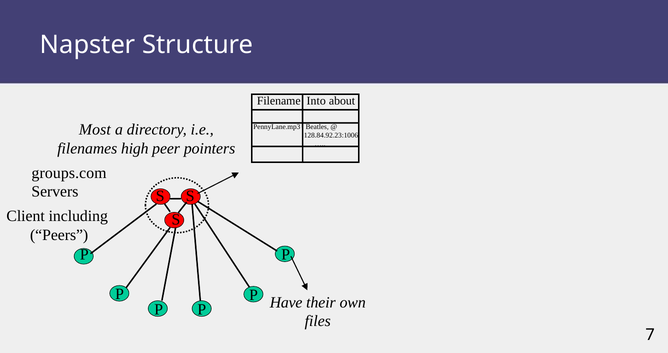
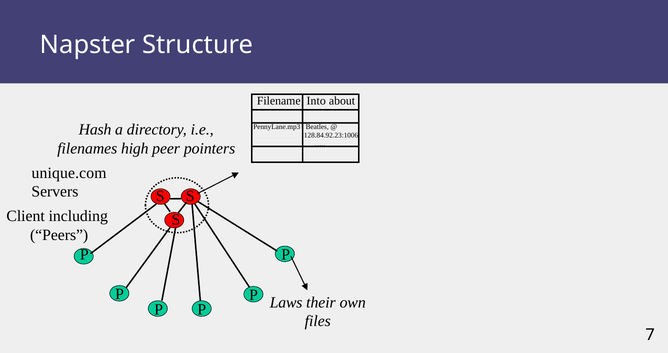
Most: Most -> Hash (95, 130)
groups.com: groups.com -> unique.com (69, 173)
Have: Have -> Laws (286, 302)
